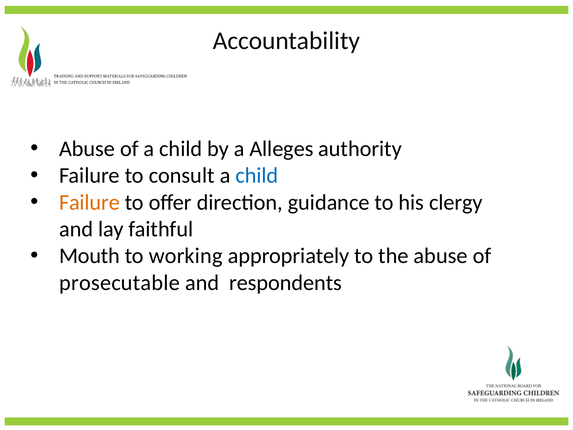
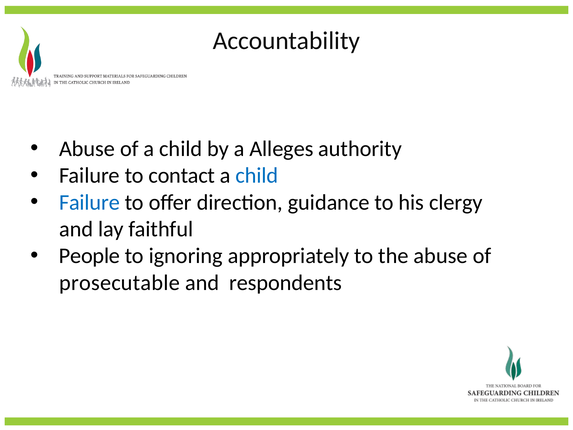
consult: consult -> contact (182, 175)
Failure colour: orange -> blue (89, 202)
Mouth: Mouth -> People (89, 256)
working: working -> ignoring (186, 256)
